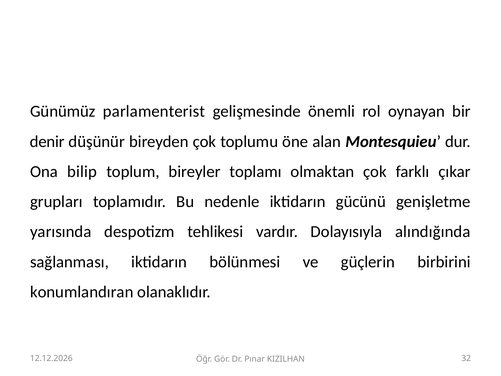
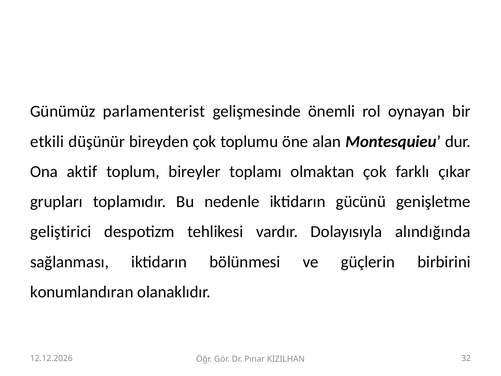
denir: denir -> etkili (47, 141)
bilip: bilip -> aktif (82, 172)
yarısında: yarısında -> geliştirici (61, 232)
